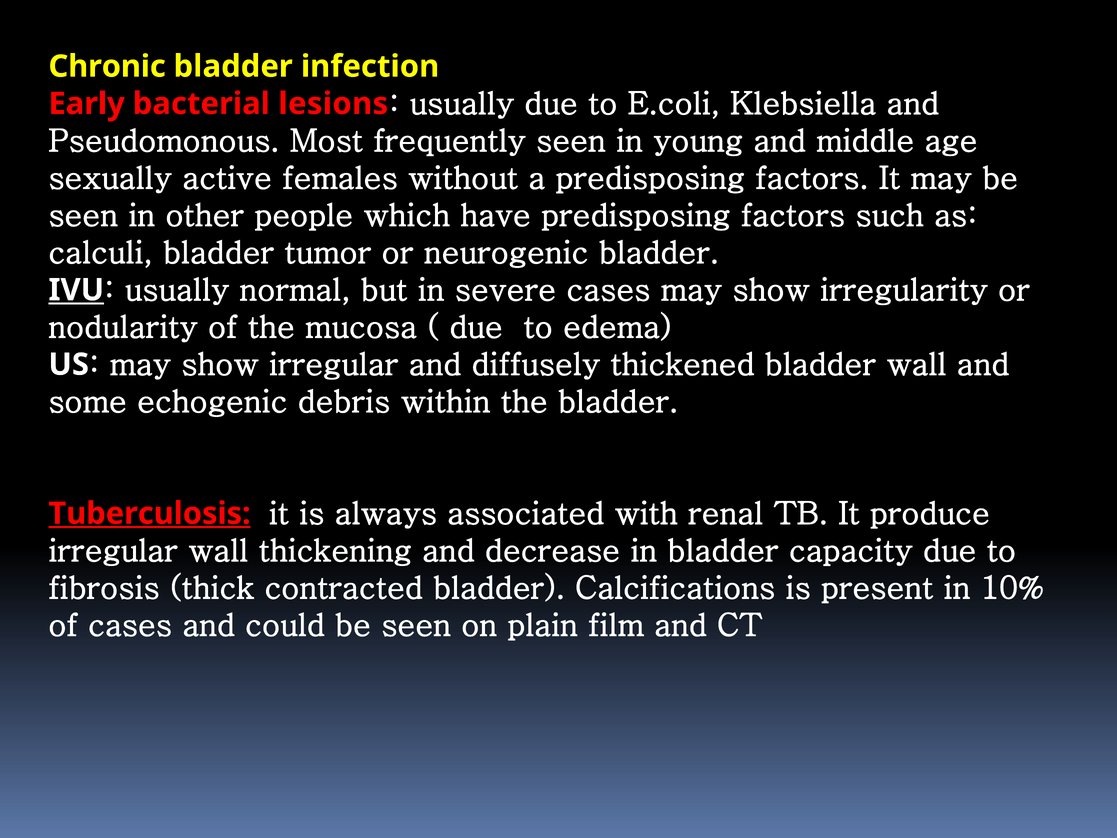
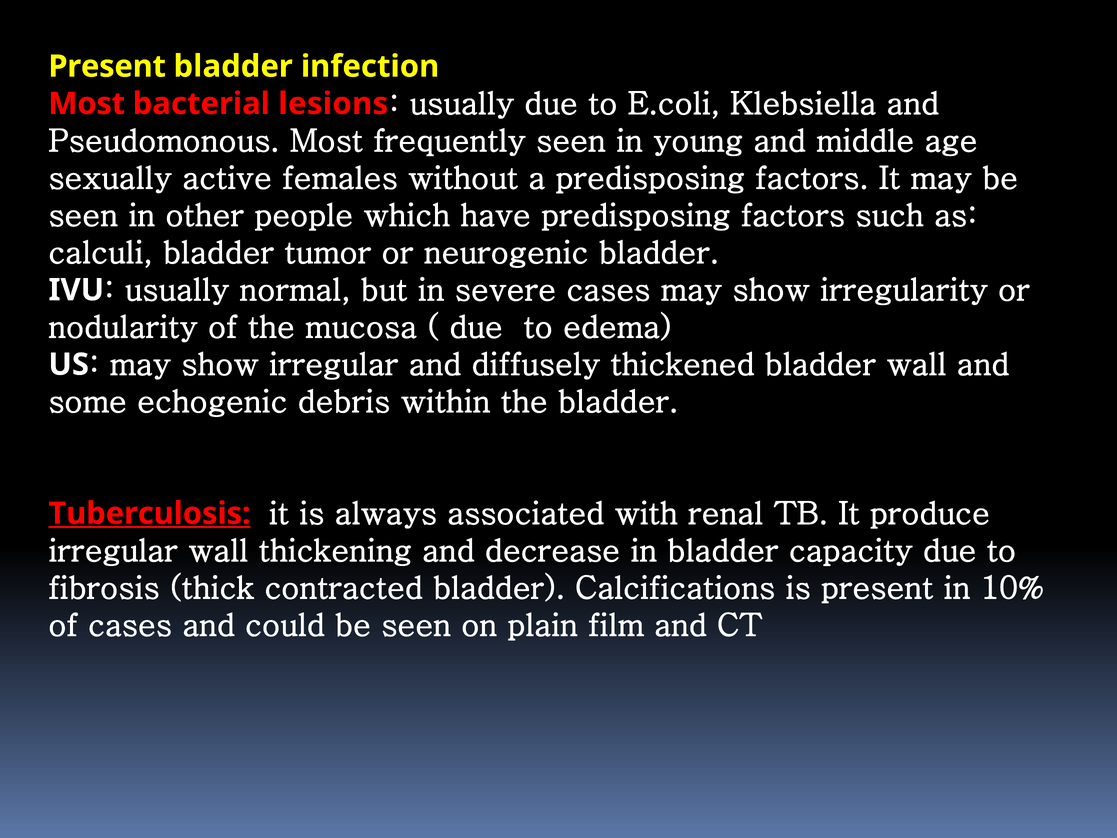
Chronic: Chronic -> Present (107, 66)
Early: Early -> Most (87, 104)
IVU underline: present -> none (76, 290)
